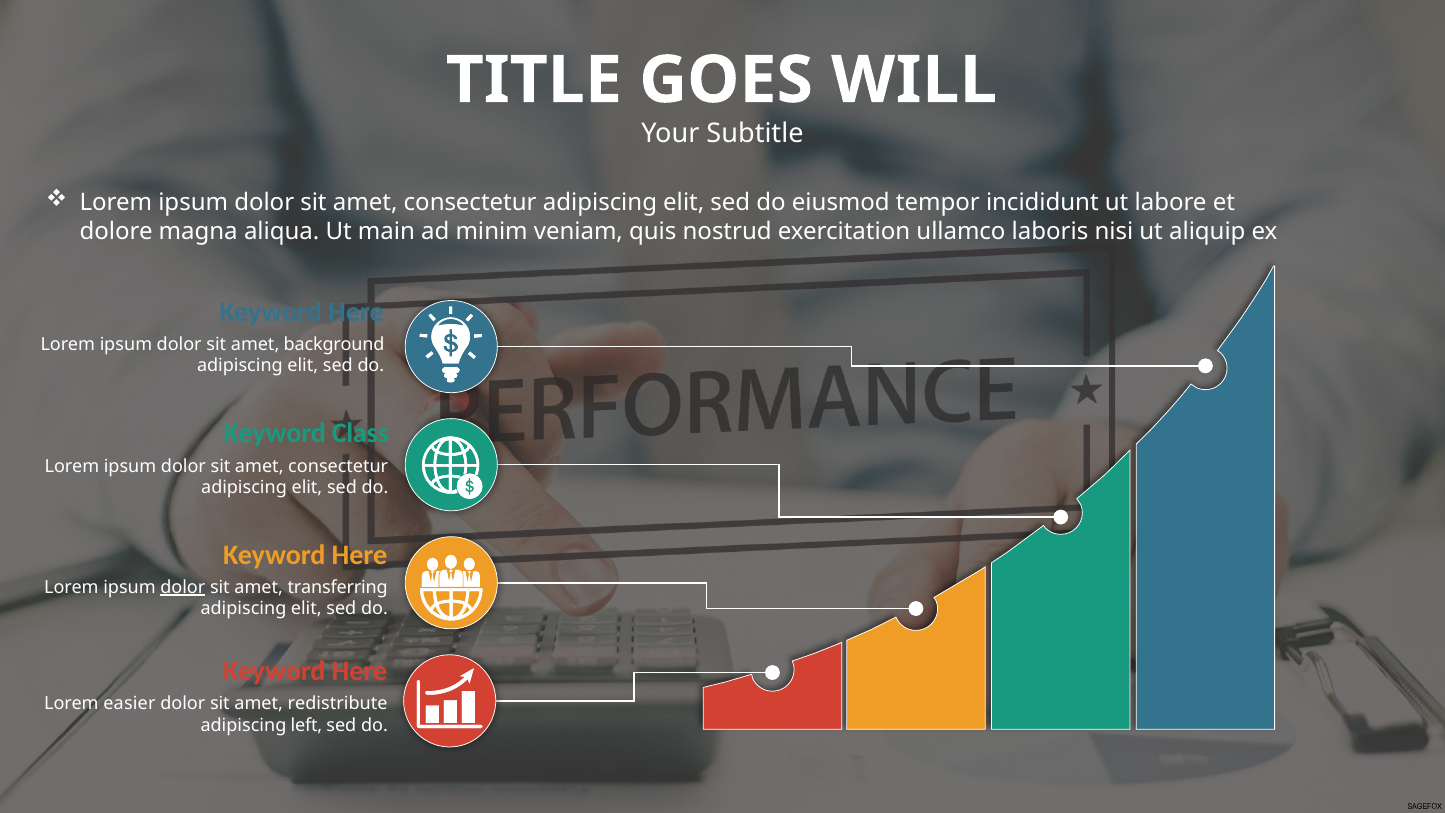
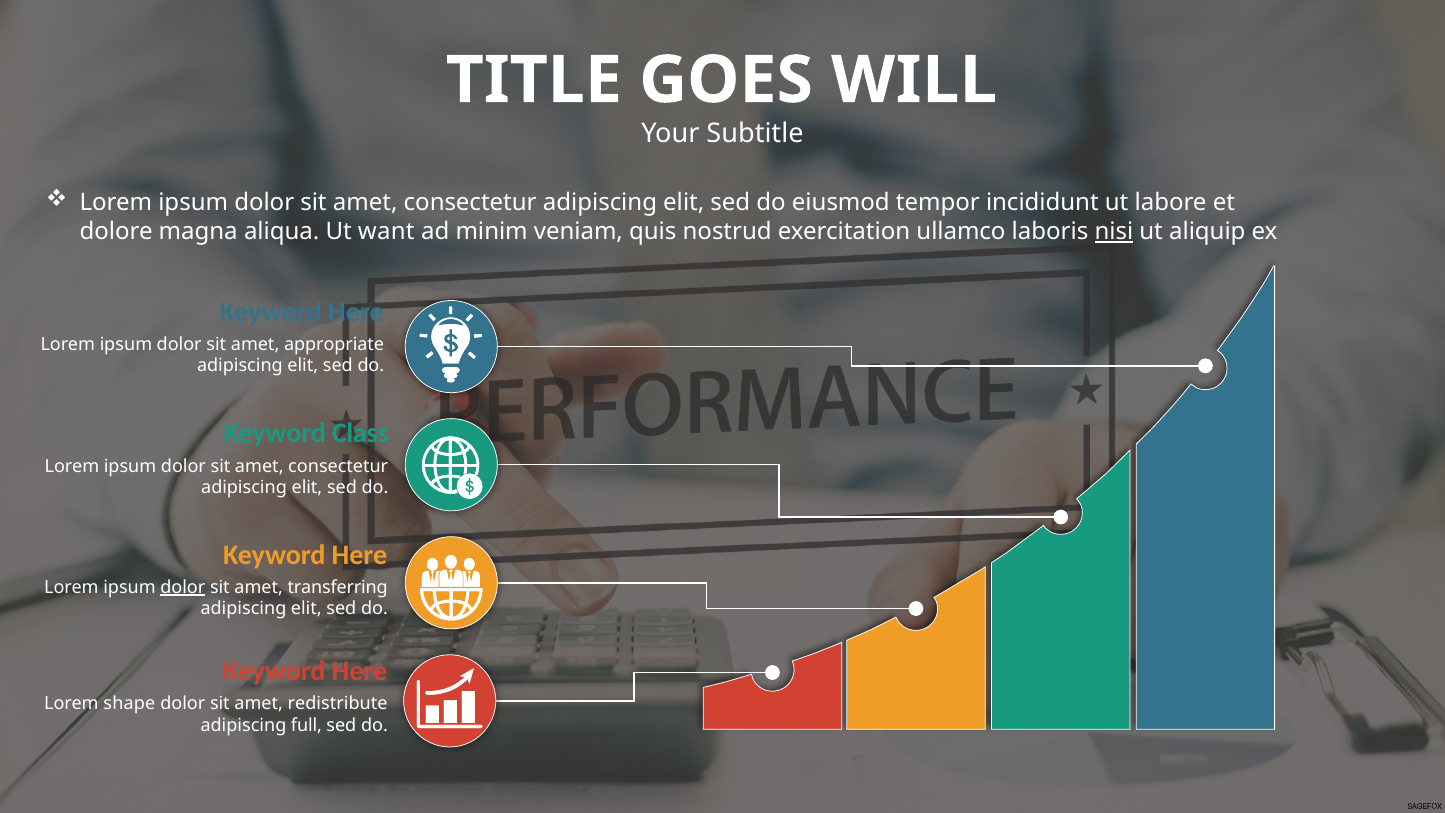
main: main -> want (386, 232)
nisi underline: none -> present (1114, 232)
background: background -> appropriate (334, 344)
easier: easier -> shape (129, 704)
left: left -> full (306, 725)
